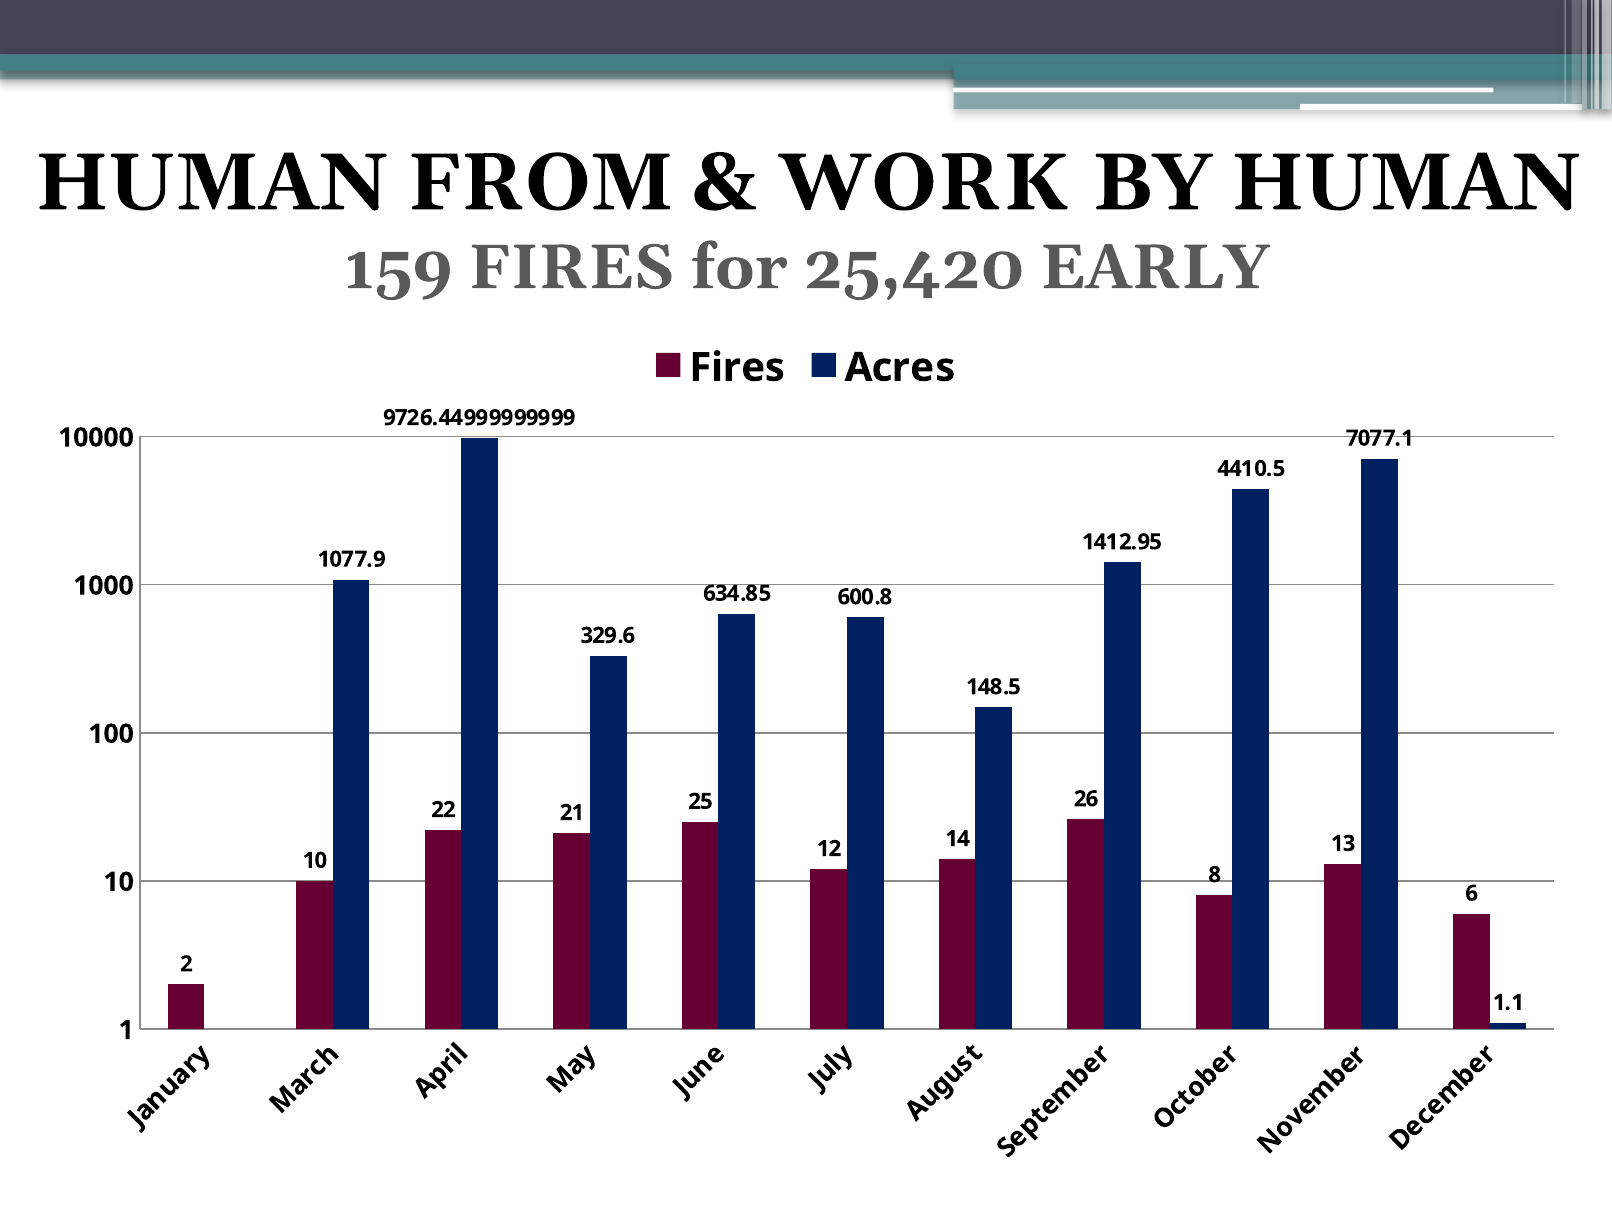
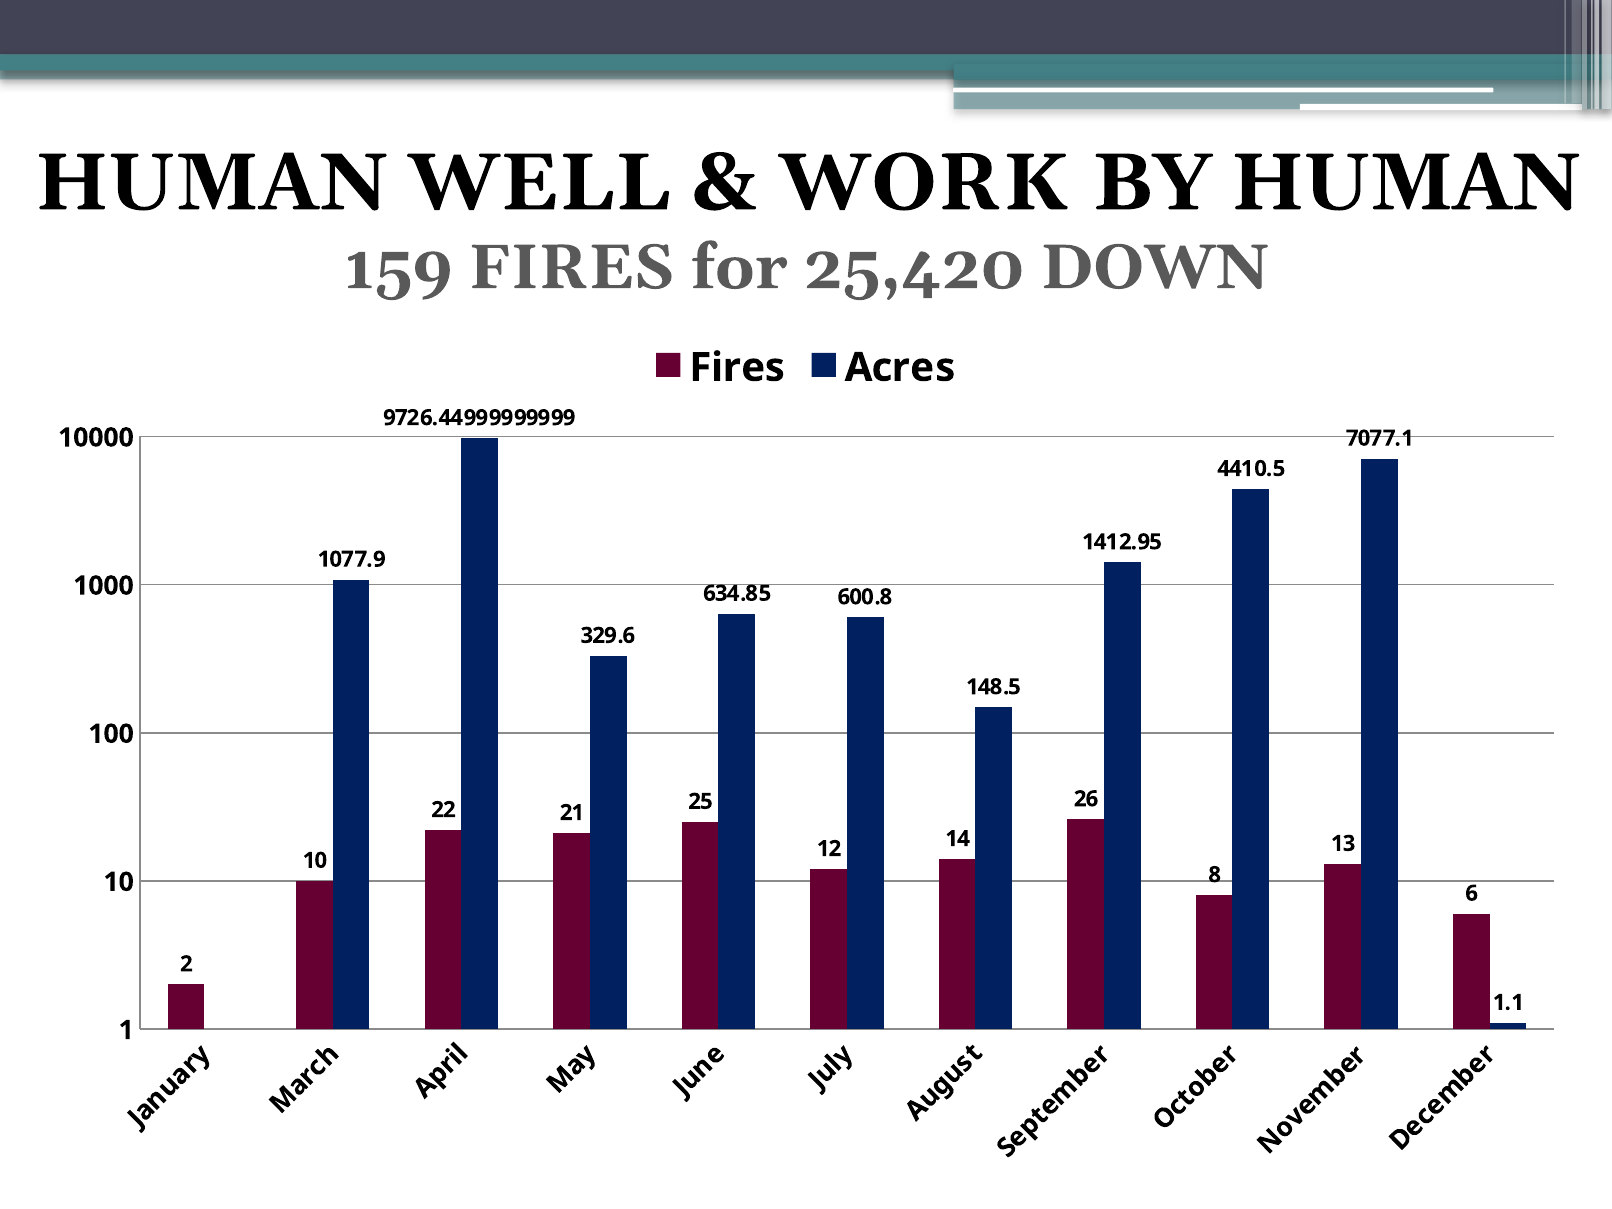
FROM: FROM -> WELL (539, 183)
EARLY: EARLY -> DOWN (1154, 268)
